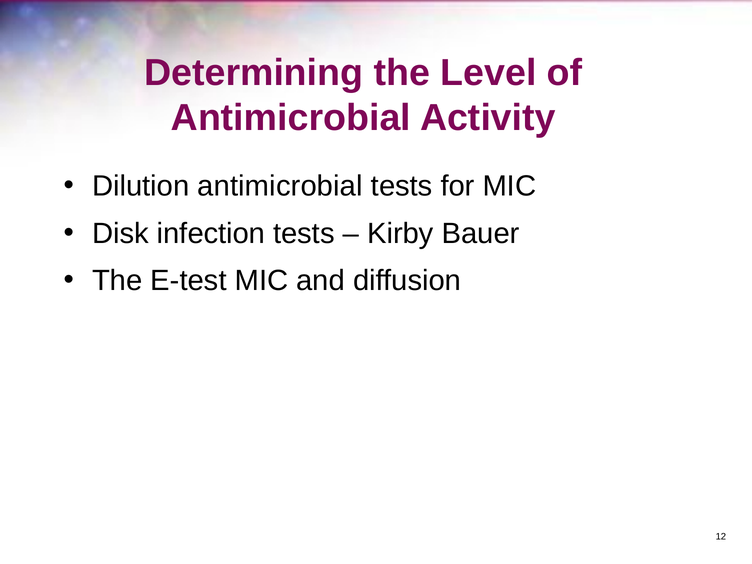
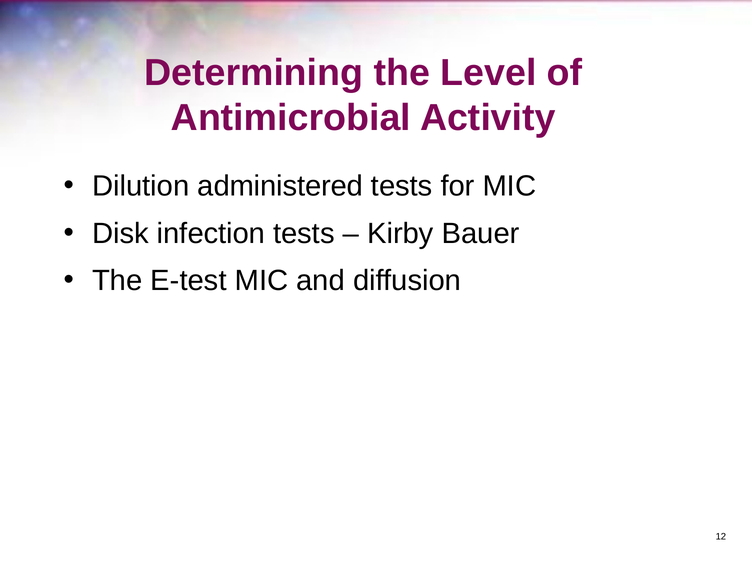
Dilution antimicrobial: antimicrobial -> administered (280, 186)
